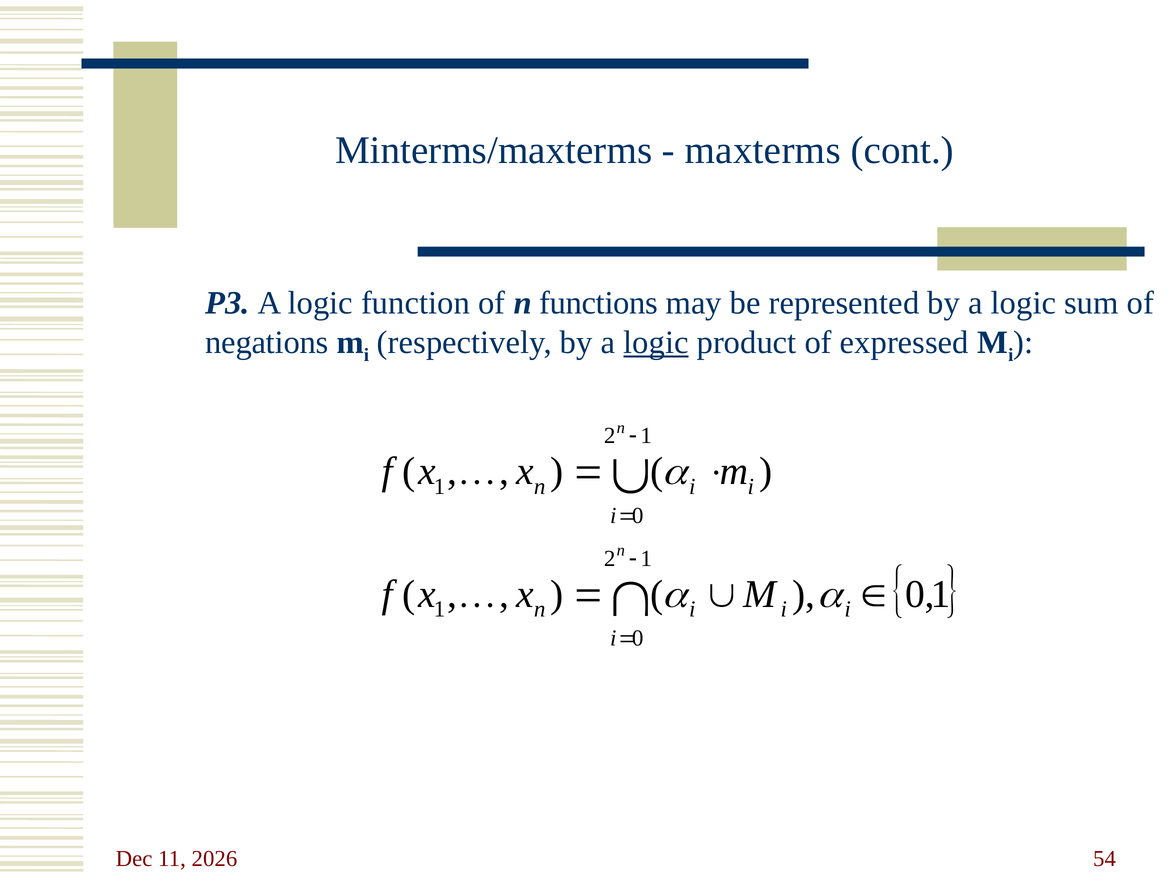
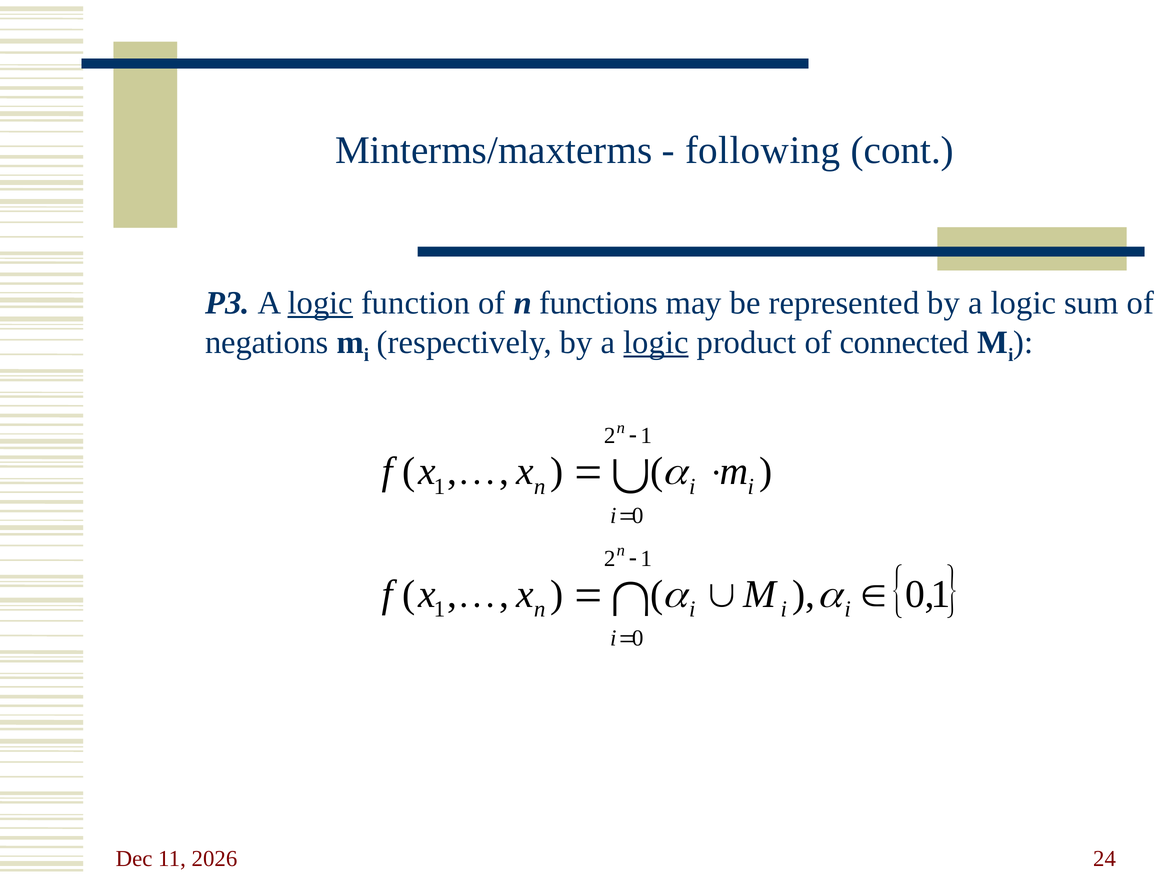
maxterms: maxterms -> following (763, 151)
logic underline: none -> present (320, 303)
expressed: expressed -> connected (904, 342)
54: 54 -> 24 (1105, 859)
